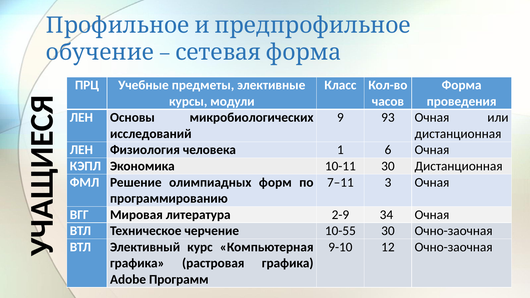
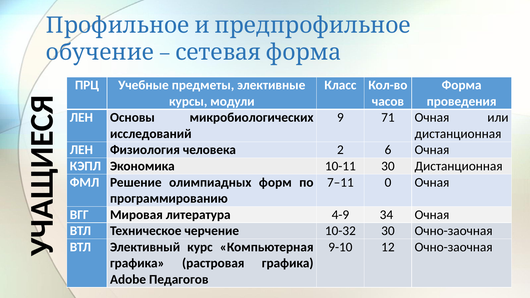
93: 93 -> 71 (388, 118)
1: 1 -> 2 (340, 150)
3: 3 -> 0 (388, 182)
2-9: 2-9 -> 4-9 (340, 215)
10-55: 10-55 -> 10-32 (340, 231)
Программ: Программ -> Педагогов (179, 279)
